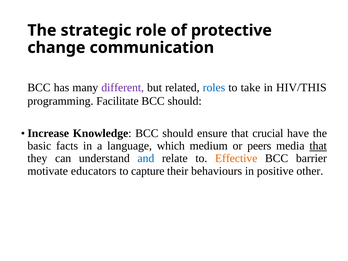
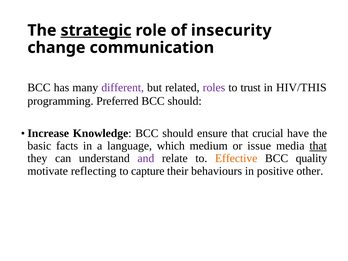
strategic underline: none -> present (96, 30)
protective: protective -> insecurity (231, 30)
roles colour: blue -> purple (214, 87)
take: take -> trust (251, 87)
Facilitate: Facilitate -> Preferred (117, 101)
peers: peers -> issue (259, 146)
and colour: blue -> purple (146, 158)
barrier: barrier -> quality (311, 158)
educators: educators -> reflecting (94, 171)
